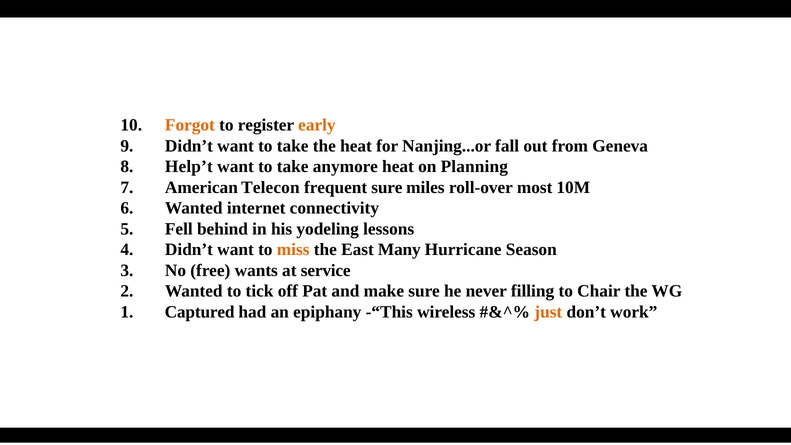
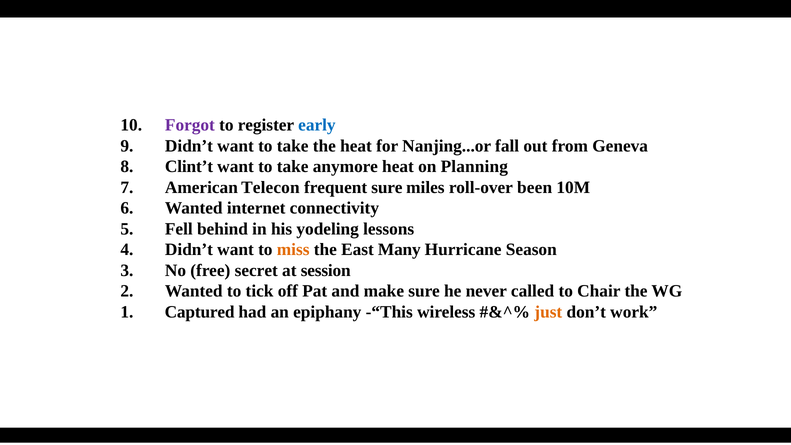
Forgot colour: orange -> purple (190, 125)
early colour: orange -> blue (317, 125)
Help’t: Help’t -> Clint’t (189, 167)
most: most -> been (535, 187)
wants: wants -> secret (256, 270)
service: service -> session (326, 270)
filling: filling -> called (533, 291)
